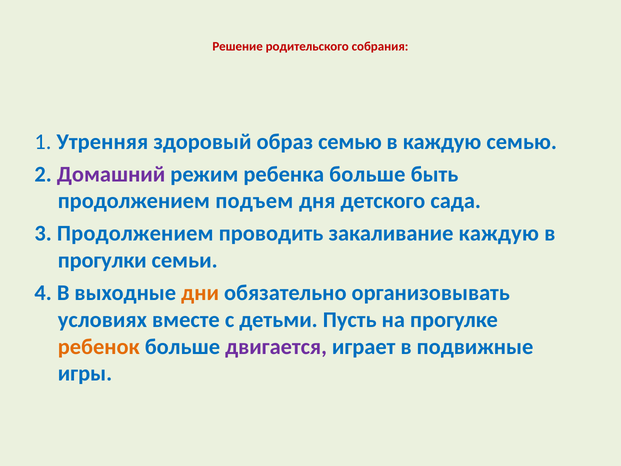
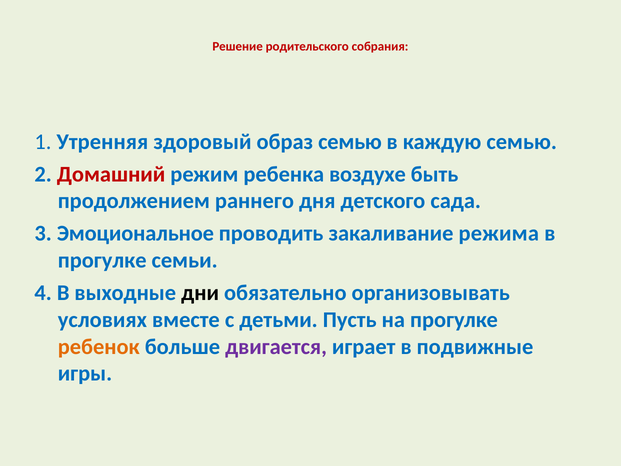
Домашний colour: purple -> red (111, 174)
ребенка больше: больше -> воздухе (368, 174)
подъем: подъем -> раннего (254, 201)
3 Продолжением: Продолжением -> Эмоциональное (135, 233)
закаливание каждую: каждую -> режима (499, 233)
прогулки: прогулки -> прогулке (102, 260)
дни colour: orange -> black (200, 293)
